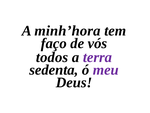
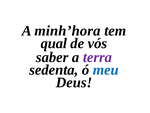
faço: faço -> qual (54, 43)
todos: todos -> saber (52, 57)
meu colour: purple -> blue (106, 70)
